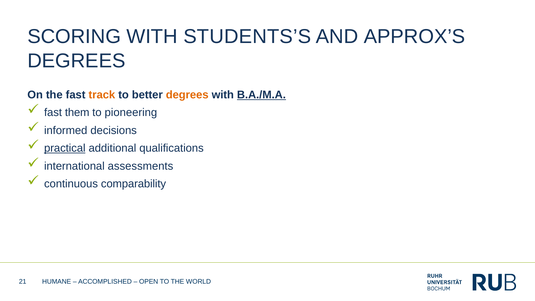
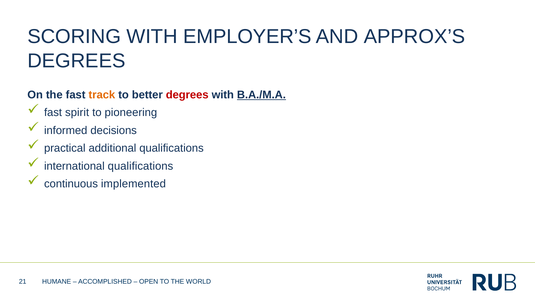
STUDENTS’S: STUDENTS’S -> EMPLOYER’S (247, 37)
degrees colour: orange -> red (187, 95)
them: them -> spirit (77, 113)
practical underline: present -> none (65, 148)
international assessments: assessments -> qualifications (140, 166)
comparability: comparability -> implemented (133, 184)
